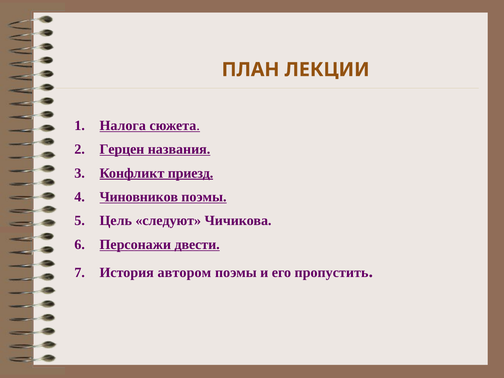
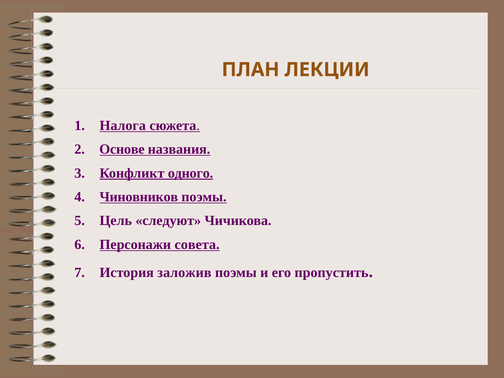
Герцен: Герцен -> Основе (122, 149)
приезд: приезд -> одного (191, 173)
двести: двести -> совета (197, 244)
автором: автором -> заложив (184, 272)
